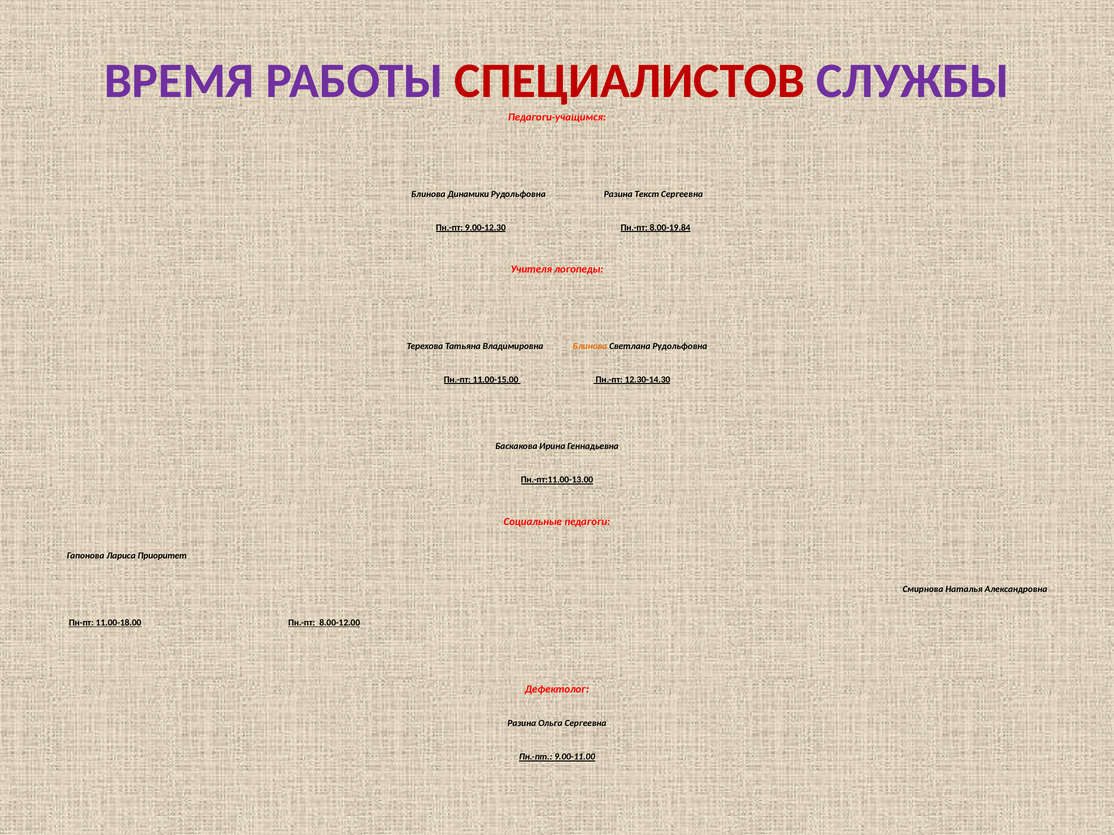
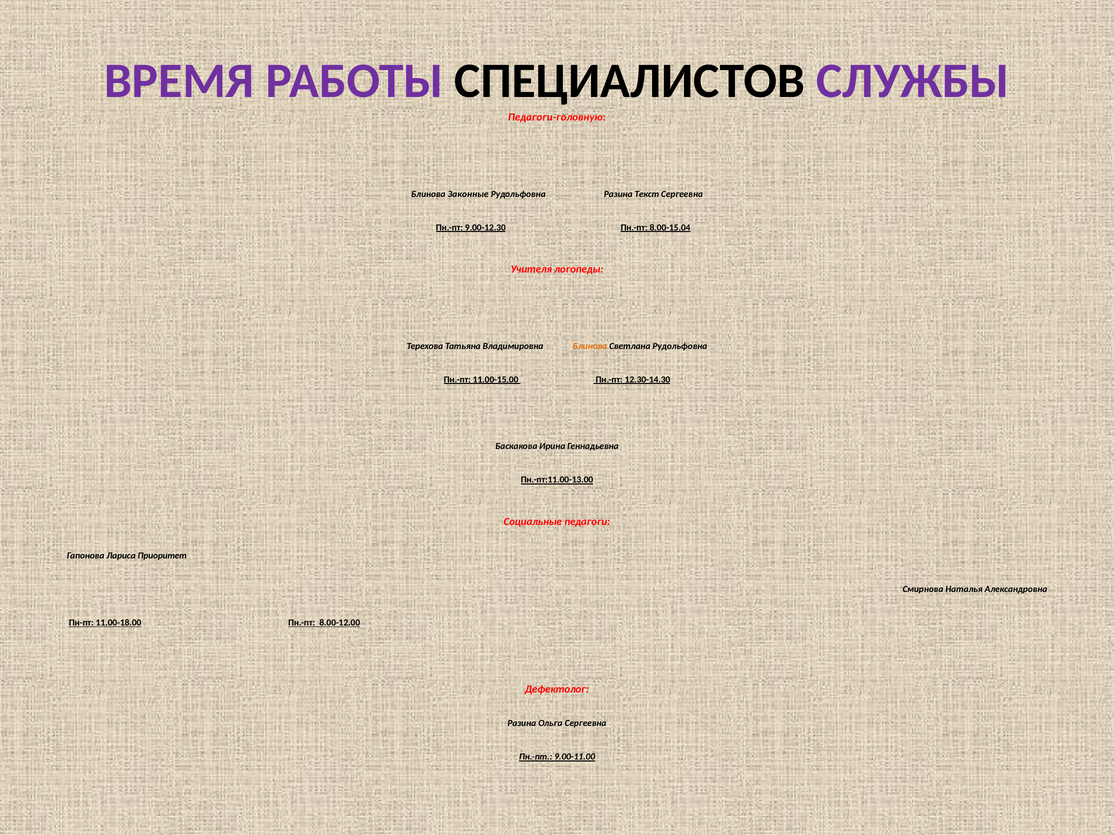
СПЕЦИАЛИСТОВ colour: red -> black (630, 81)
Педагоги-учащимся: Педагоги-учащимся -> Педагоги-головную (557, 117)
Динамики: Динамики -> Законные (468, 194)
8.00-19.84: 8.00-19.84 -> 8.00-15.04 (670, 228)
